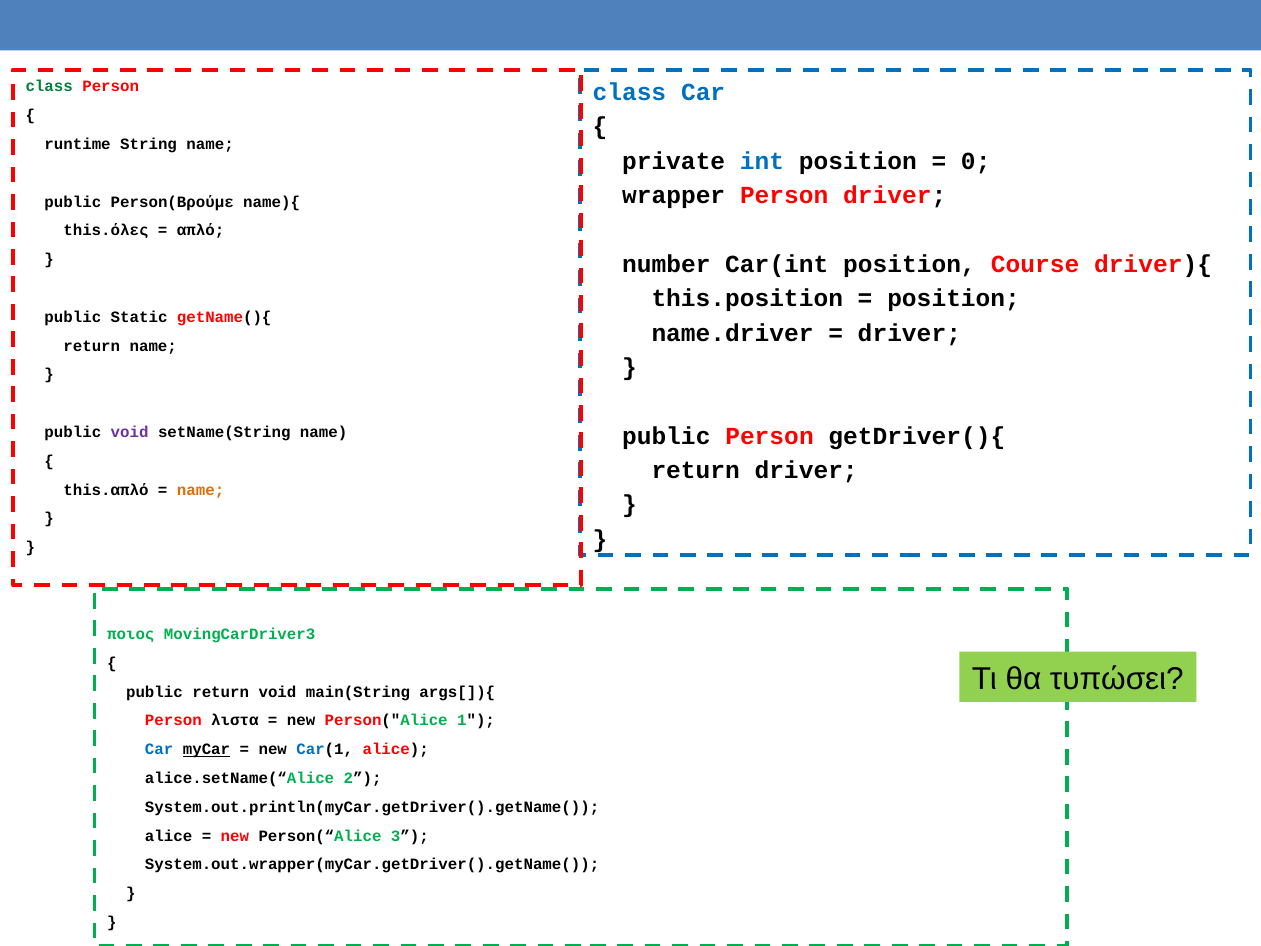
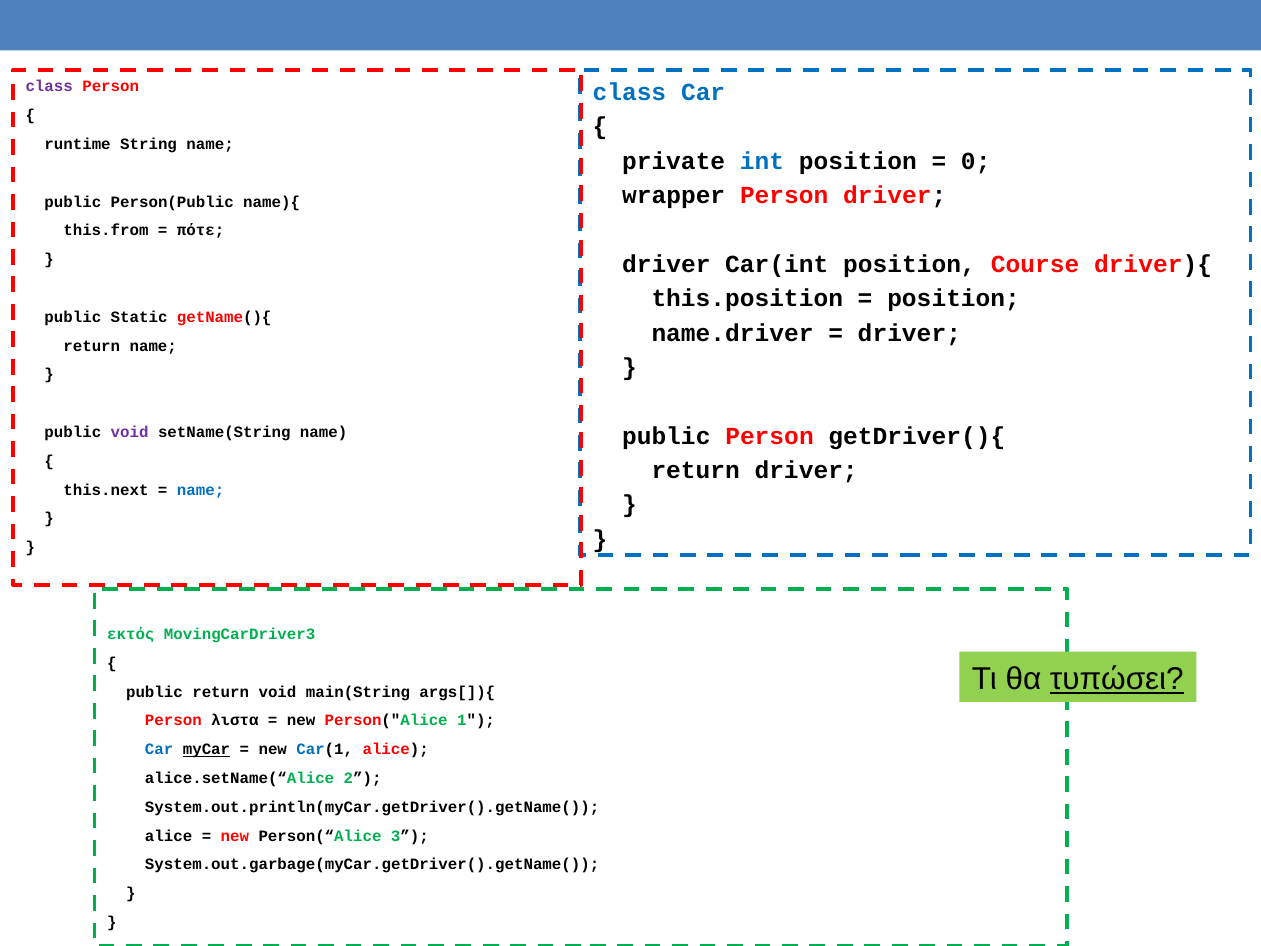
class colour: green -> purple (49, 87)
Person(Βρούμε: Person(Βρούμε -> Person(Public (172, 202)
this.όλες: this.όλες -> this.from (106, 231)
απλό: απλό -> πότε (201, 231)
number: number -> driver (666, 264)
this.απλό: this.απλό -> this.next (106, 490)
name colour: orange -> blue (201, 490)
ποιος: ποιος -> εκτός (131, 634)
τυπώσει underline: none -> present (1117, 679)
System.out.wrapper(myCar.getDriver().getName(: System.out.wrapper(myCar.getDriver().getName( -> System.out.garbage(myCar.getDriver().getName( (372, 864)
